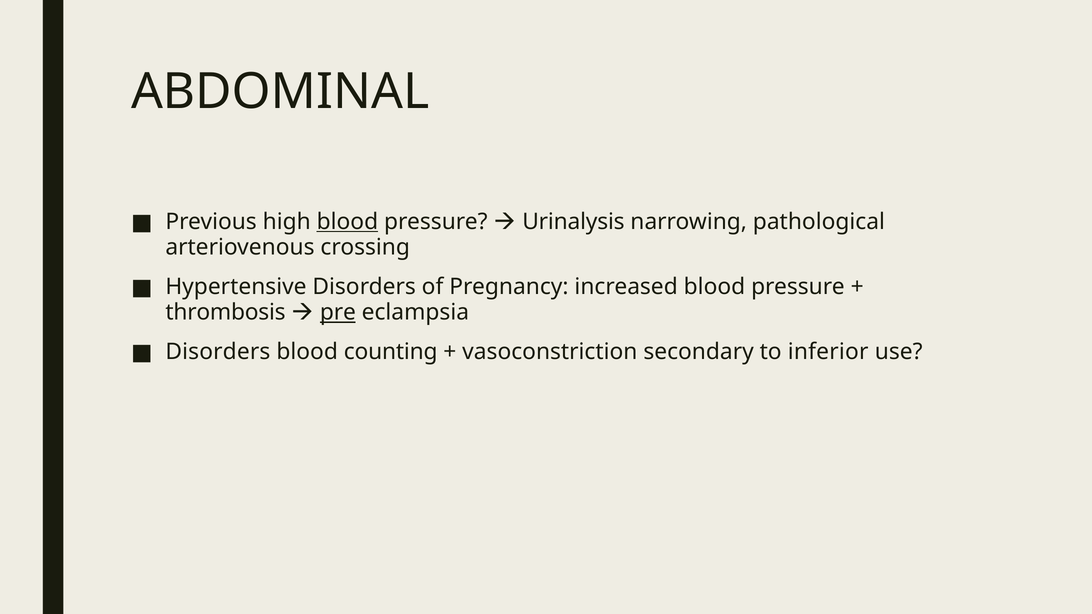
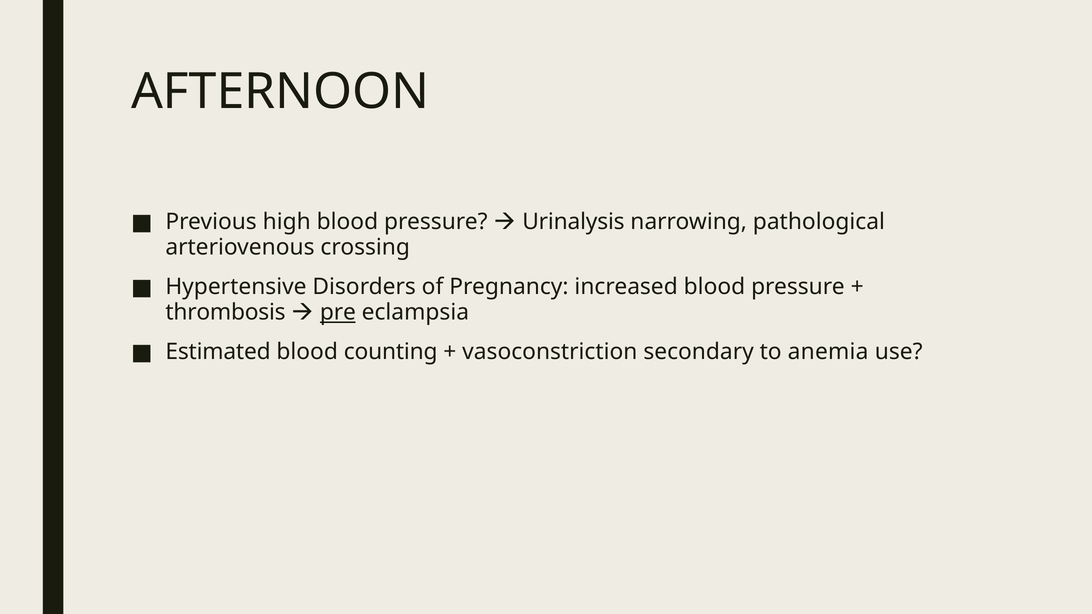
ABDOMINAL: ABDOMINAL -> AFTERNOON (280, 92)
blood underline: present -> none (347, 222)
Disorders: Disorders -> Estimated (218, 352)
inferior: inferior -> anemia (828, 352)
